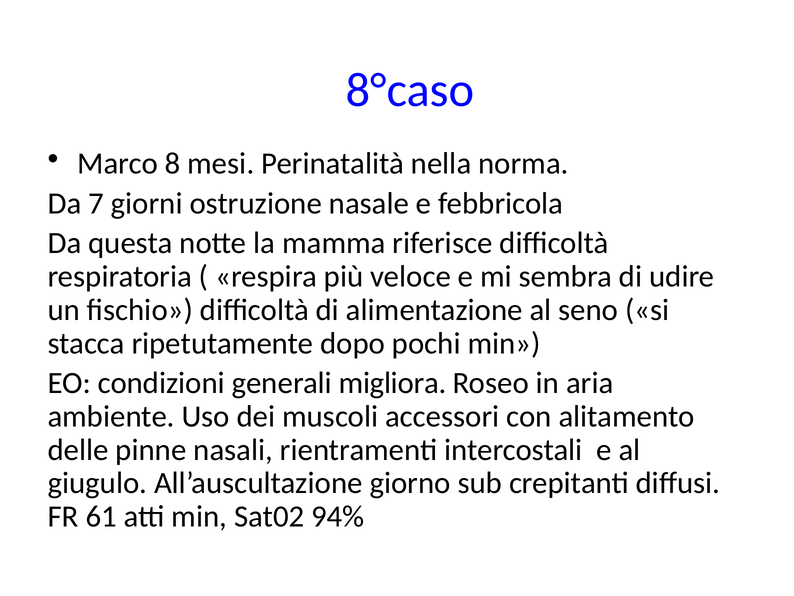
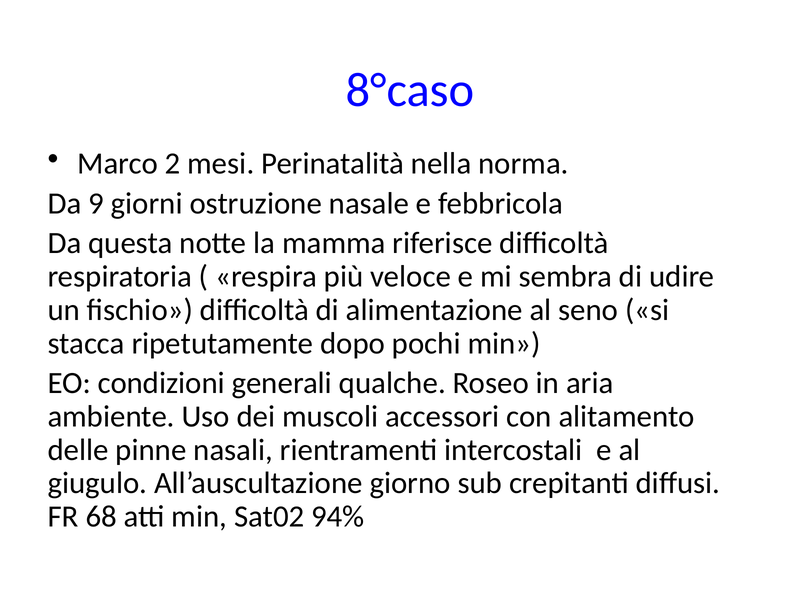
8: 8 -> 2 (173, 164)
7: 7 -> 9 (96, 203)
migliora: migliora -> qualche (392, 383)
61: 61 -> 68 (101, 516)
